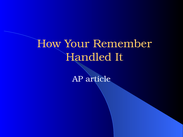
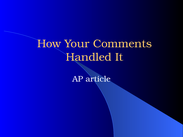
Remember: Remember -> Comments (122, 44)
